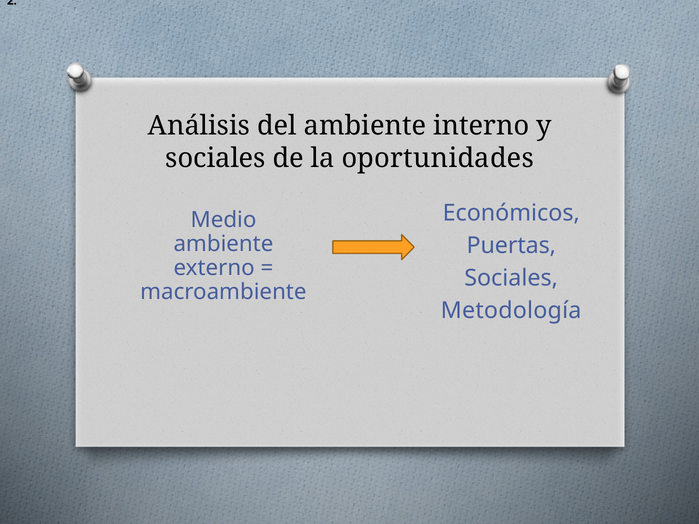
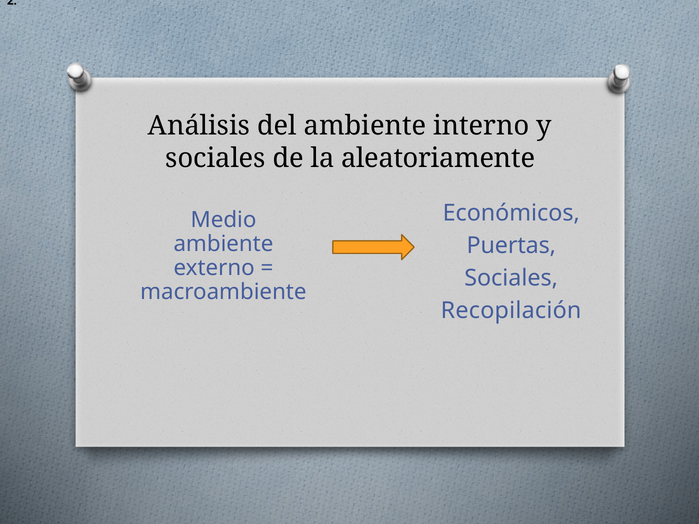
oportunidades: oportunidades -> aleatoriamente (438, 158)
Metodología: Metodología -> Recopilación (511, 311)
